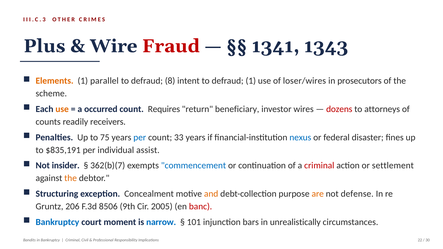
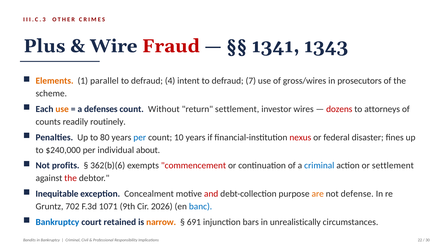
8: 8 -> 4 (170, 81)
defraud 1: 1 -> 7 (251, 81)
loser/wires: loser/wires -> gross/wires (305, 81)
occurred: occurred -> defenses (101, 109)
Requires: Requires -> Without (164, 109)
return beneficiary: beneficiary -> settlement (237, 109)
receivers: receivers -> routinely (108, 122)
75: 75 -> 80 (105, 137)
33: 33 -> 10 (179, 137)
nexus colour: blue -> red (300, 137)
$835,191: $835,191 -> $240,000 (63, 150)
assist: assist -> about (148, 150)
insider: insider -> profits (66, 166)
362(b)(7: 362(b)(7 -> 362(b)(6 (108, 166)
commencement colour: blue -> red (194, 166)
criminal colour: red -> blue (319, 166)
the colour: orange -> red (71, 178)
Structuring: Structuring -> Inequitable (57, 194)
and colour: orange -> red (211, 194)
206: 206 -> 702 (72, 207)
8506: 8506 -> 1071 (108, 207)
2005: 2005 -> 2026 (162, 207)
banc colour: red -> blue (201, 207)
moment: moment -> retained (120, 222)
narrow colour: blue -> orange (161, 222)
101: 101 -> 691 (194, 222)
